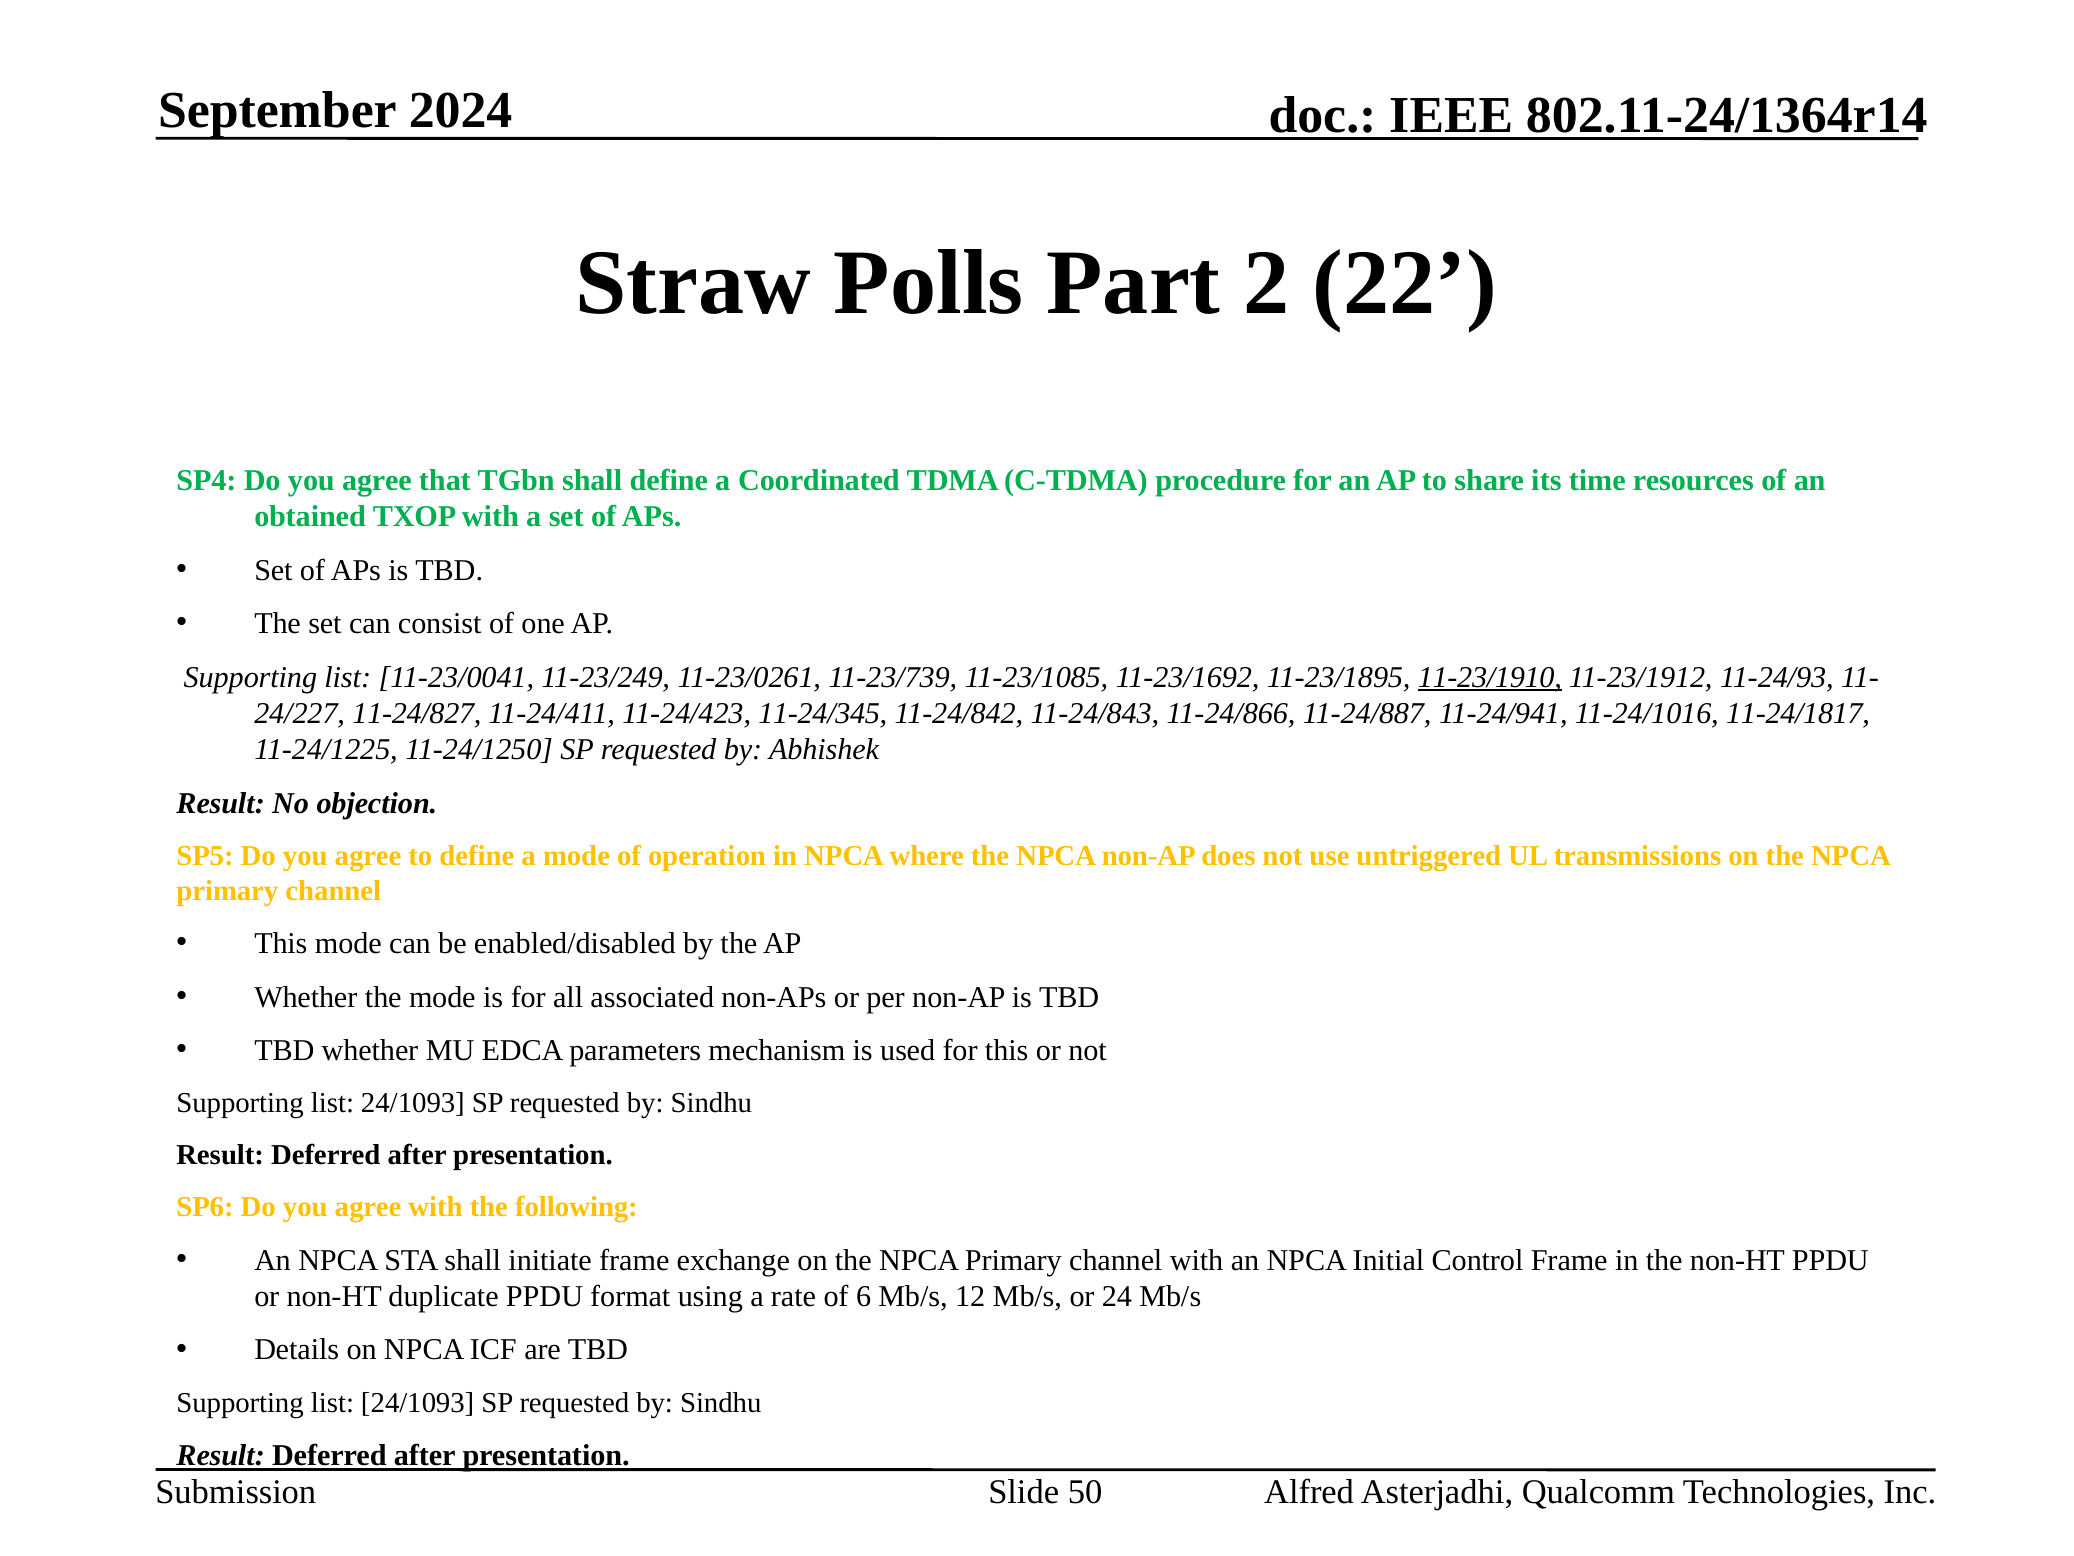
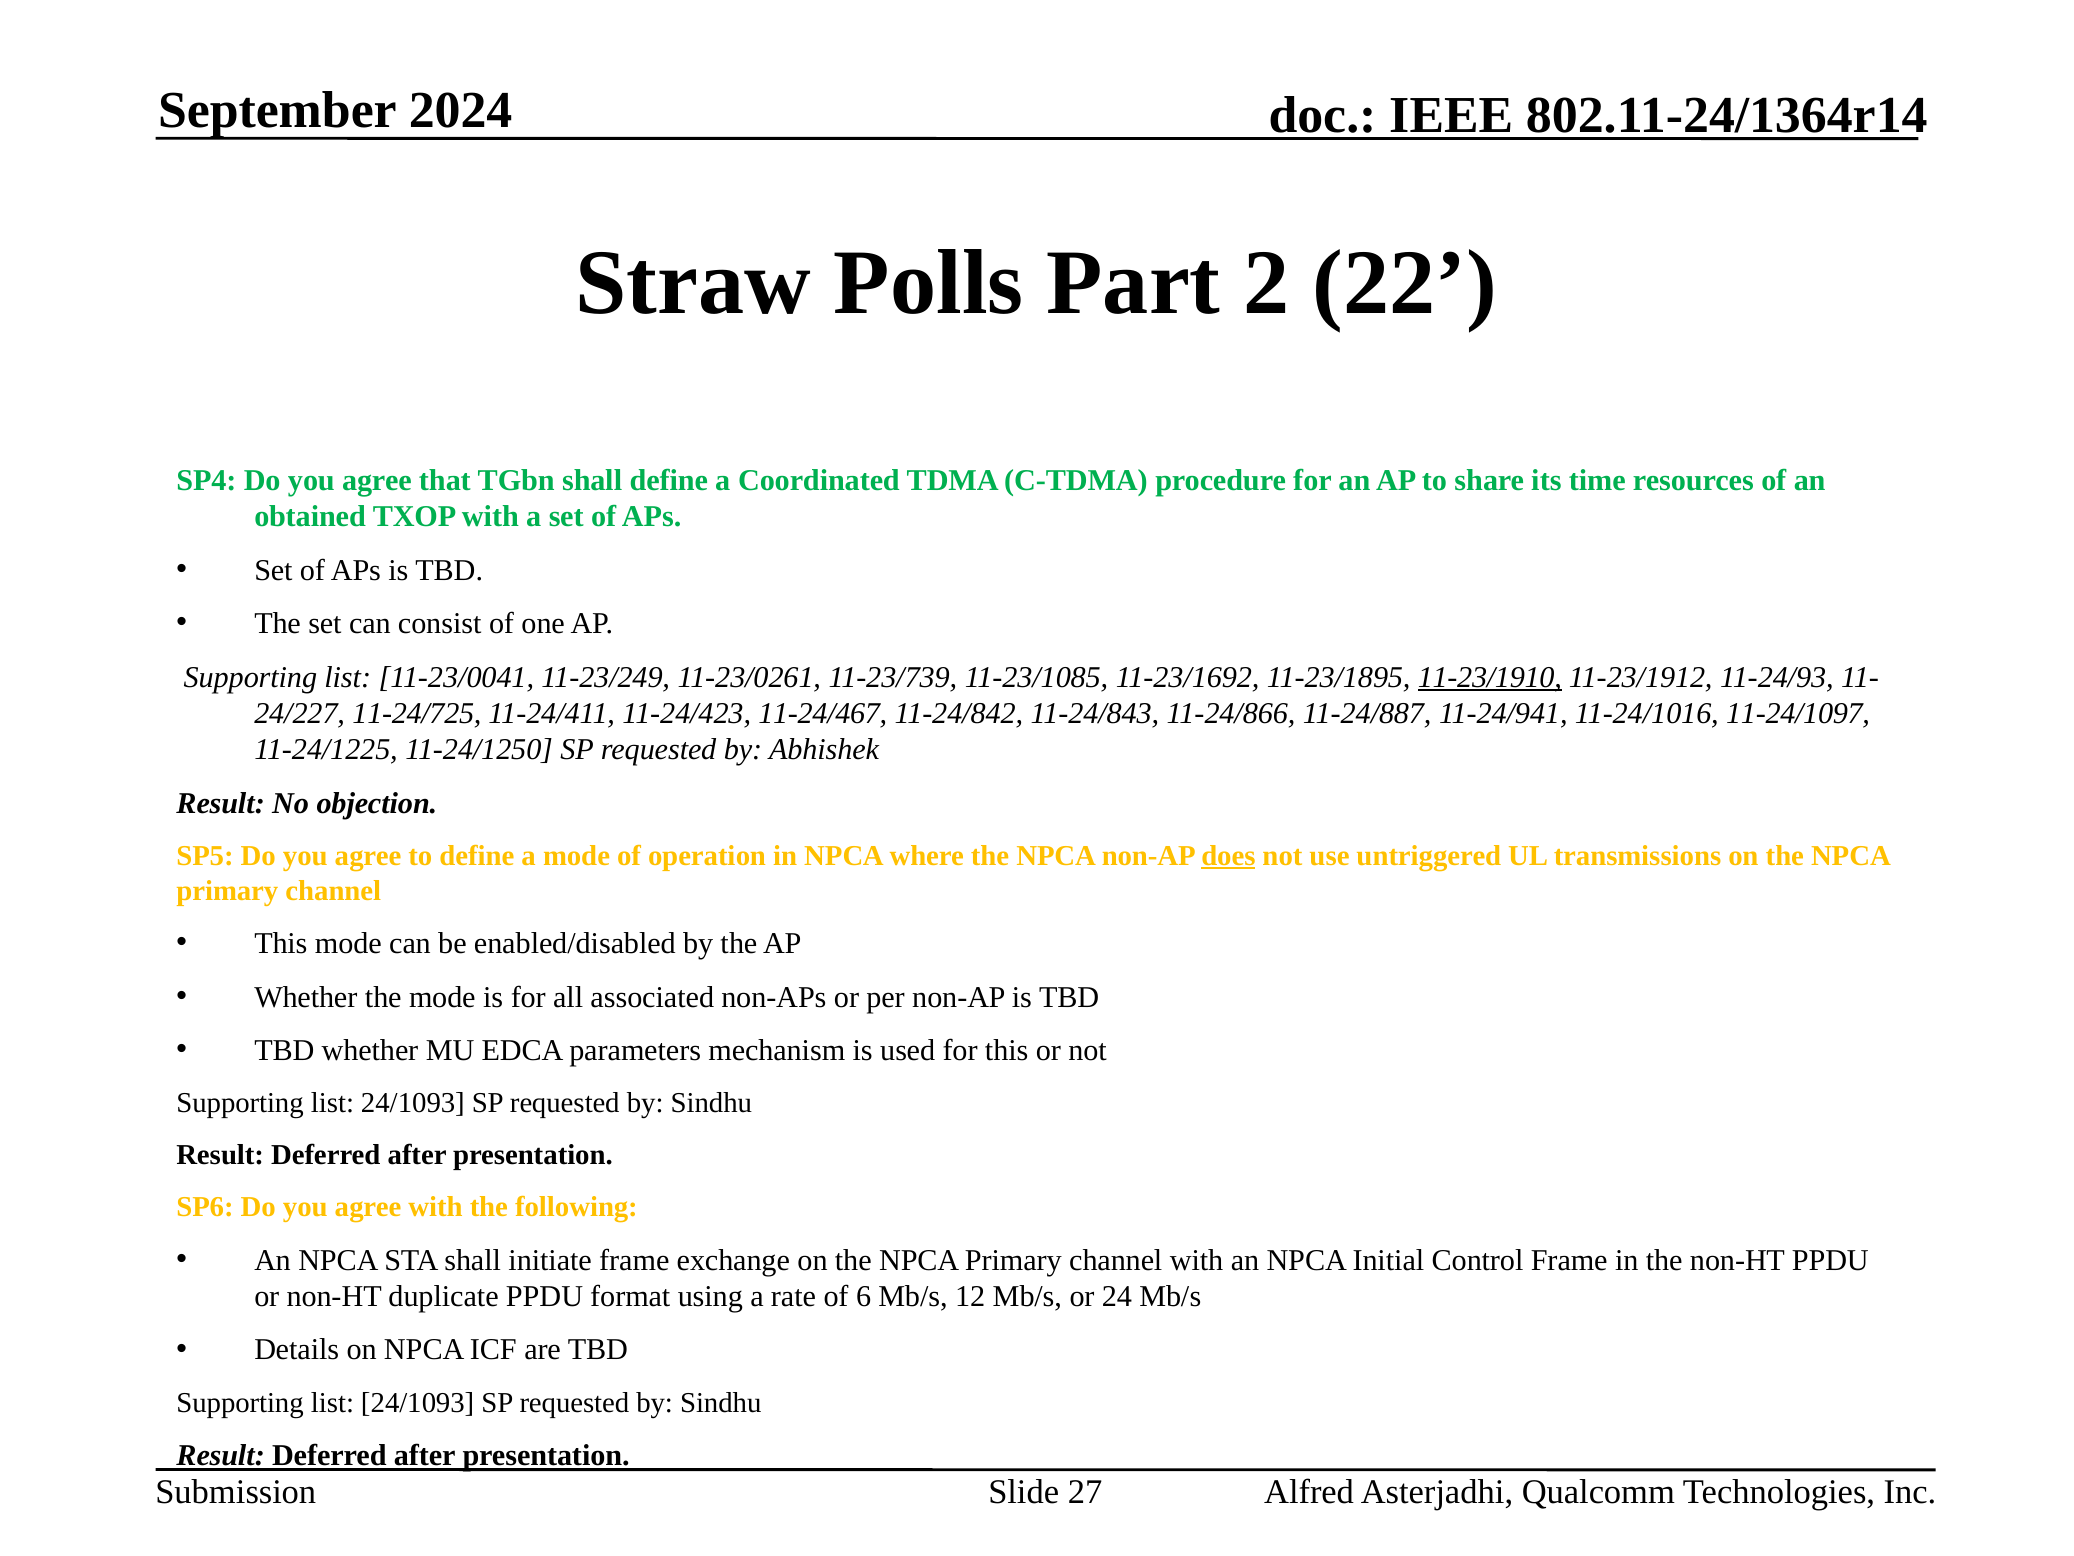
11-24/827: 11-24/827 -> 11-24/725 (417, 713)
11-24/345: 11-24/345 -> 11-24/467 (823, 713)
11-24/1817: 11-24/1817 -> 11-24/1097 (1798, 713)
does underline: none -> present (1228, 856)
50: 50 -> 27 (1085, 1492)
